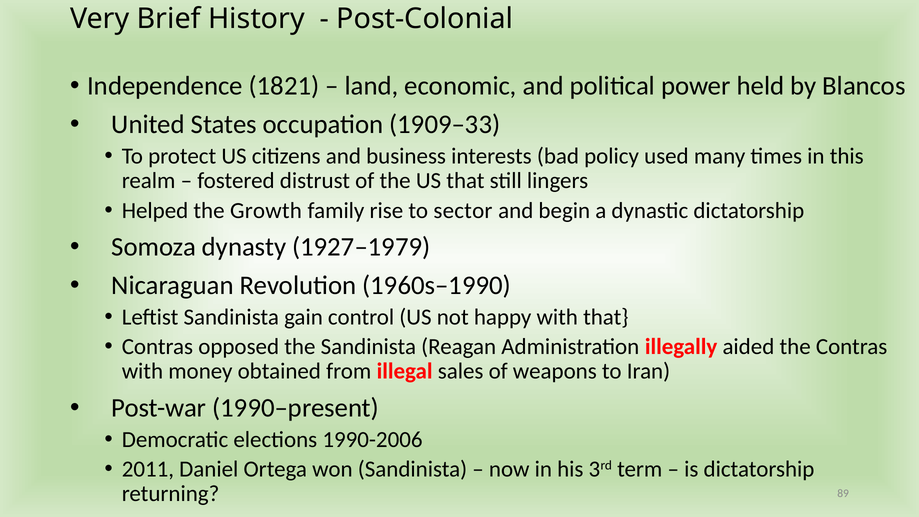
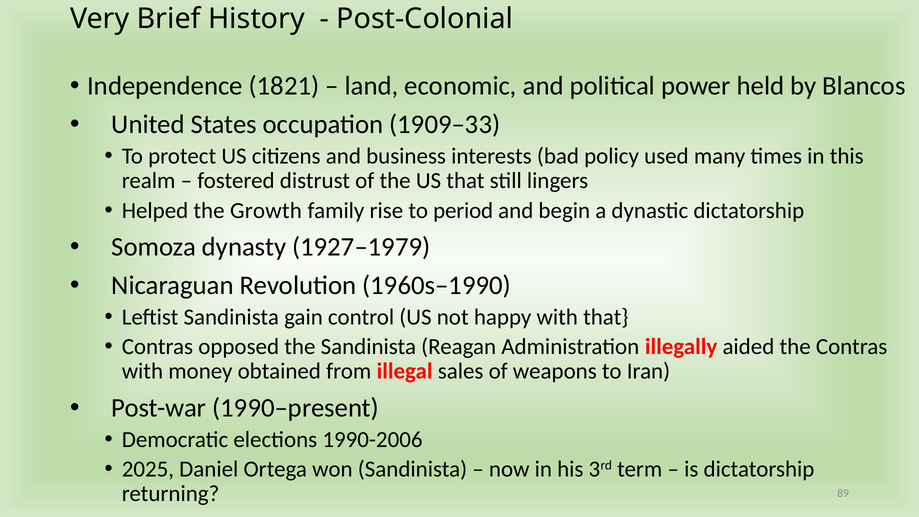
sector: sector -> period (463, 210)
2011: 2011 -> 2025 (148, 469)
